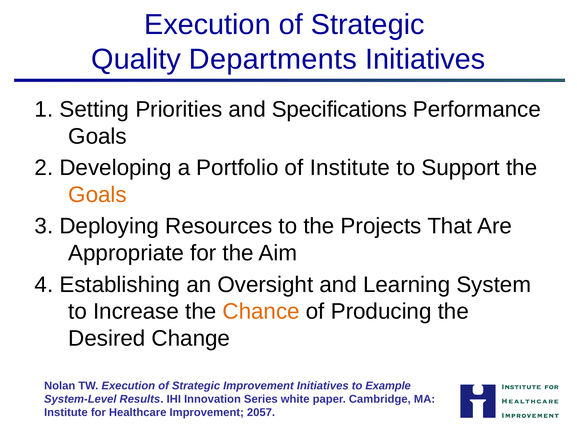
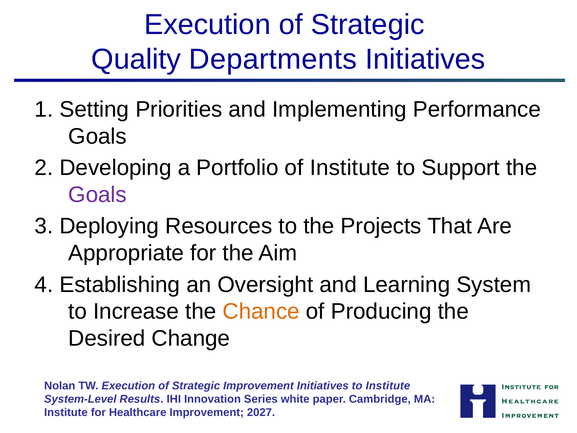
Specifications: Specifications -> Implementing (339, 109)
Goals colour: orange -> purple (98, 195)
to Example: Example -> Institute (388, 385)
2057: 2057 -> 2027 (261, 412)
